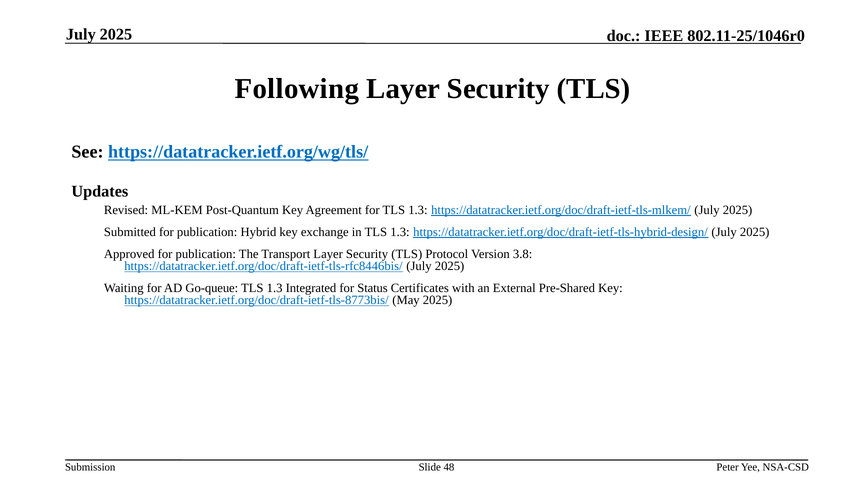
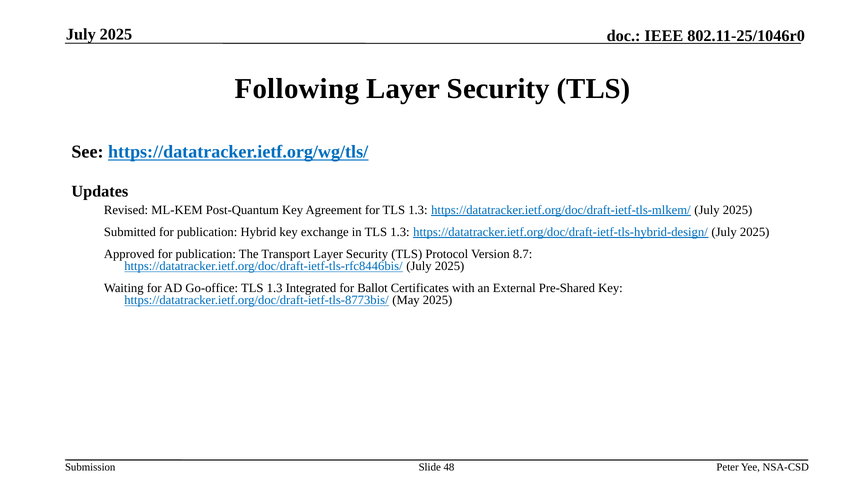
3.8: 3.8 -> 8.7 (523, 254)
Go-queue: Go-queue -> Go-office (212, 288)
Status: Status -> Ballot (373, 288)
